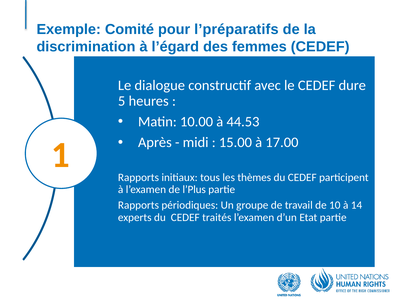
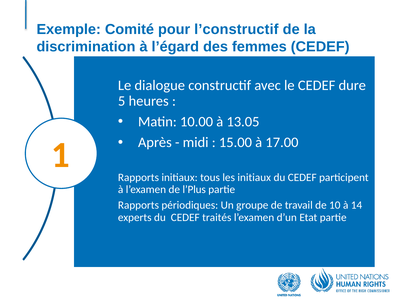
l’préparatifs: l’préparatifs -> l’constructif (236, 29)
44.53: 44.53 -> 13.05 (243, 122)
les thèmes: thèmes -> initiaux (254, 177)
